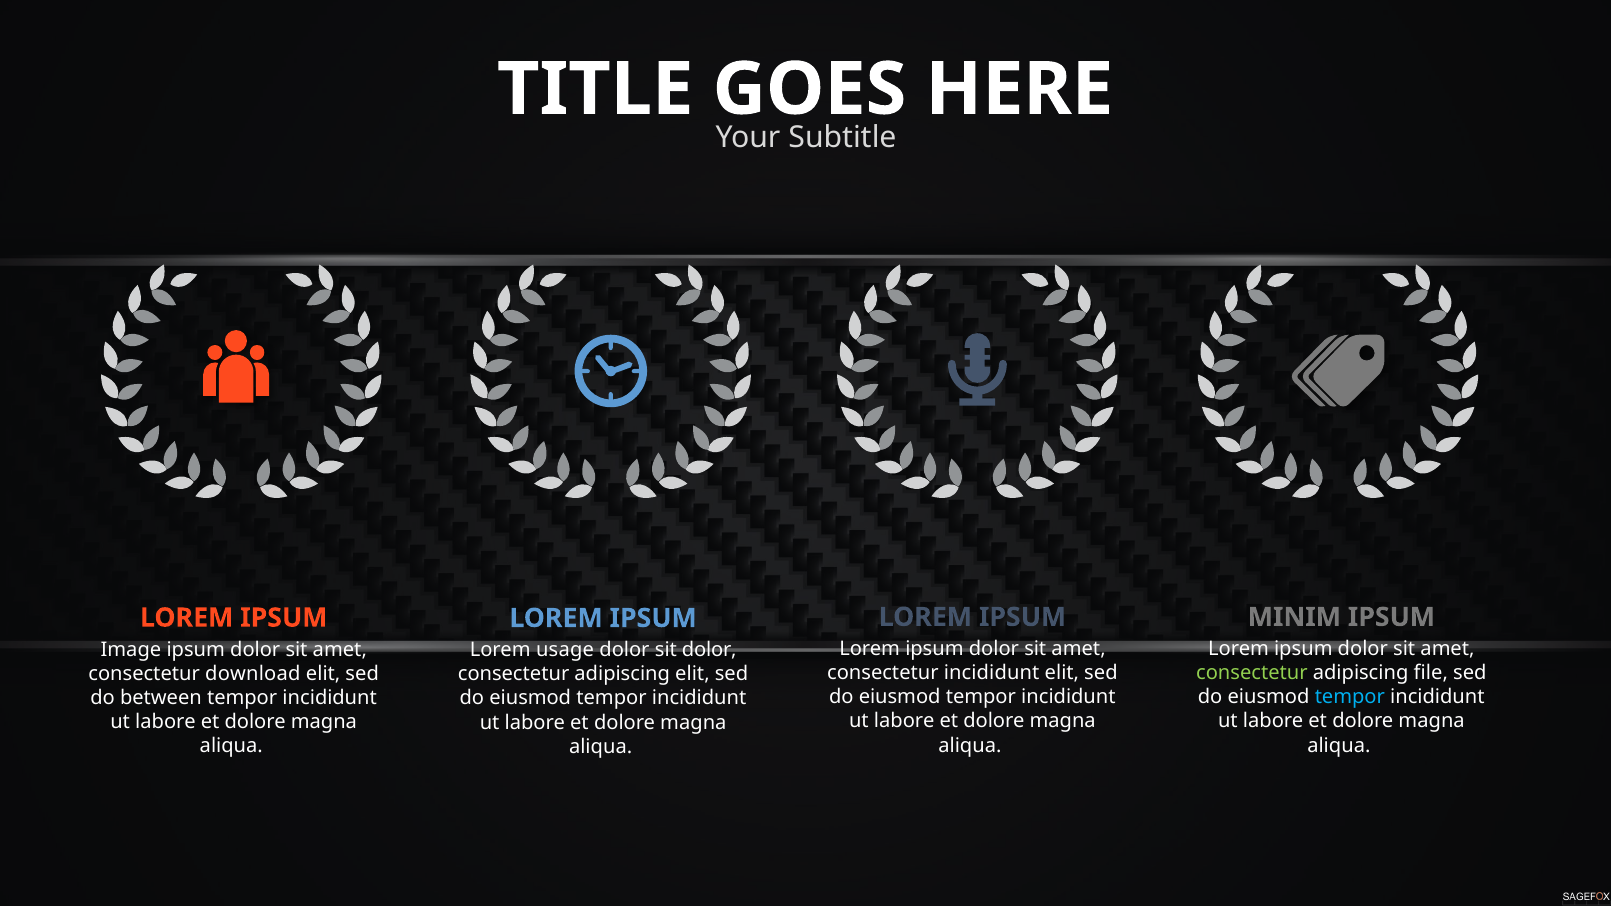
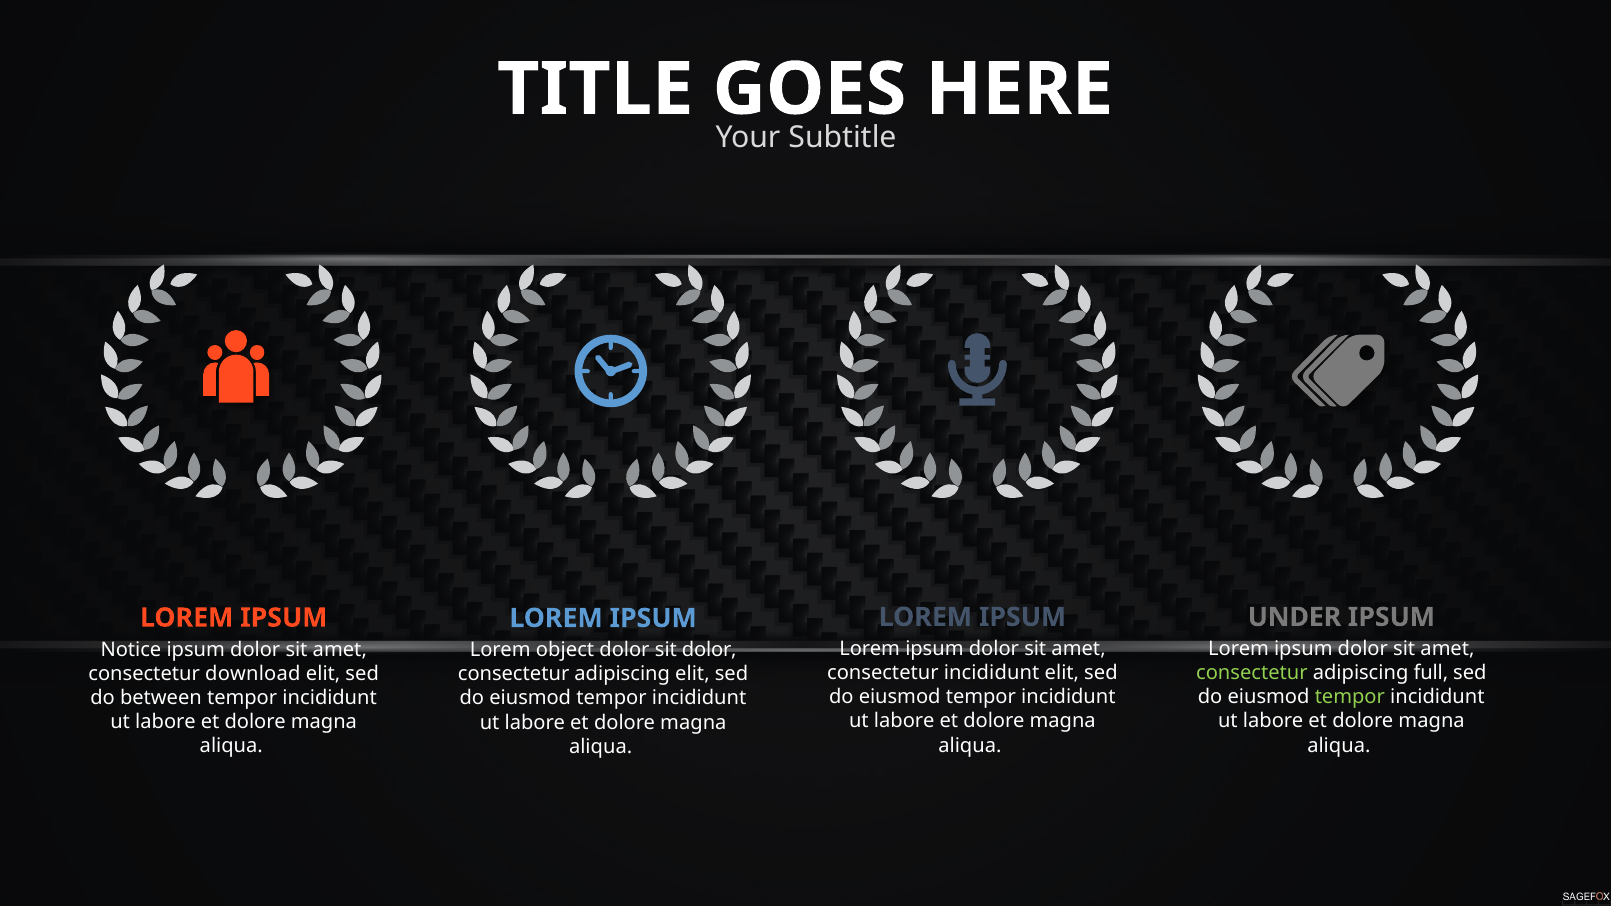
MINIM: MINIM -> UNDER (1294, 617)
Image: Image -> Notice (131, 650)
usage: usage -> object (565, 650)
file: file -> full (1431, 673)
tempor colour: light blue -> light green (1350, 697)
